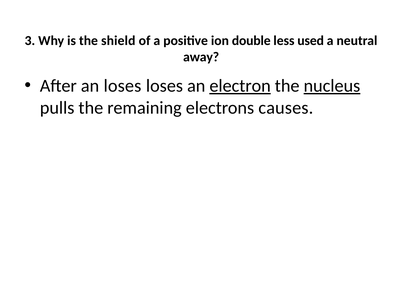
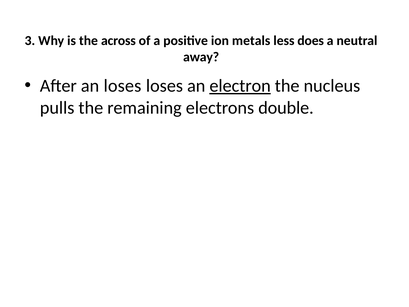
shield: shield -> across (118, 40)
double: double -> metals (251, 40)
used: used -> does (311, 40)
nucleus underline: present -> none (332, 86)
causes: causes -> double (286, 108)
